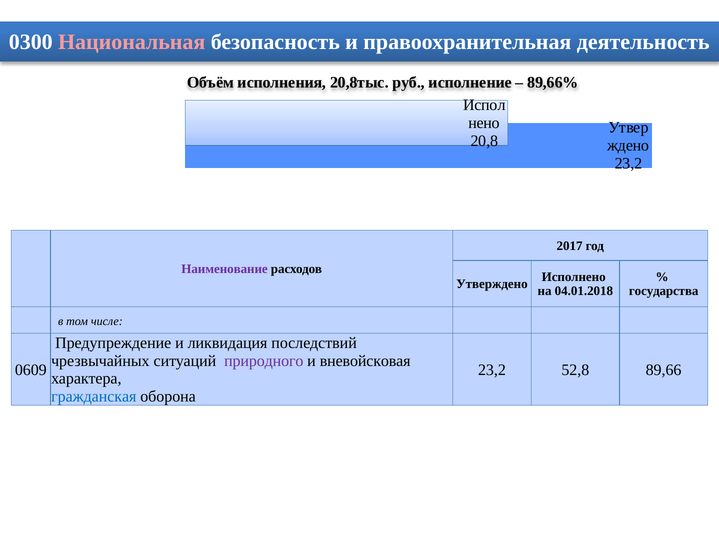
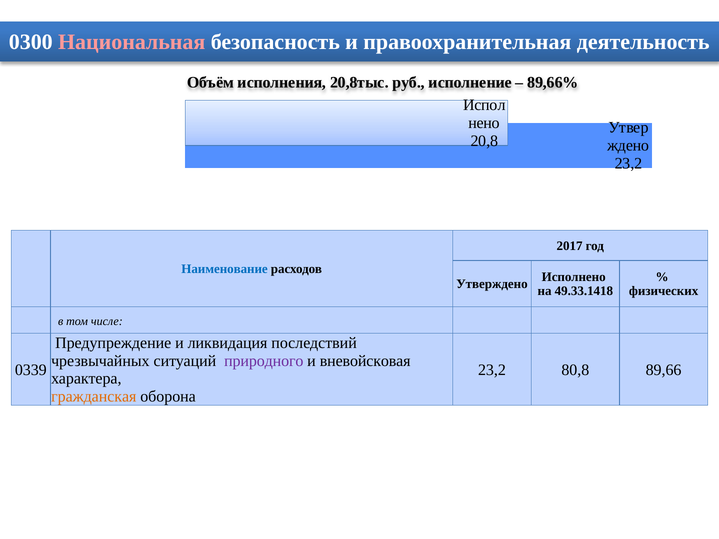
Наименование colour: purple -> blue (225, 269)
04.01.2018: 04.01.2018 -> 49.33.1418 (584, 291)
государства: государства -> физических (664, 291)
0609: 0609 -> 0339 (31, 370)
52,8: 52,8 -> 80,8 (575, 370)
гражданская colour: blue -> orange (94, 397)
